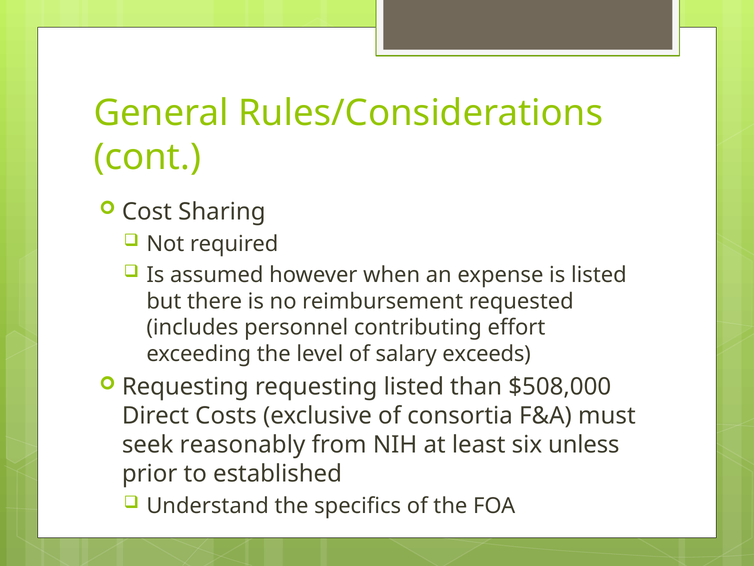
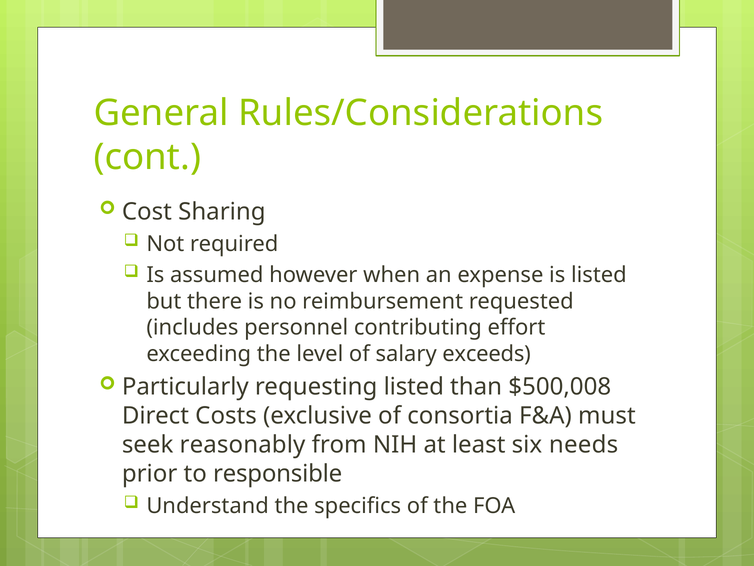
Requesting: Requesting -> Particularly (185, 387)
$508,000: $508,000 -> $500,008 (560, 387)
unless: unless -> needs (584, 444)
established: established -> responsible (278, 473)
